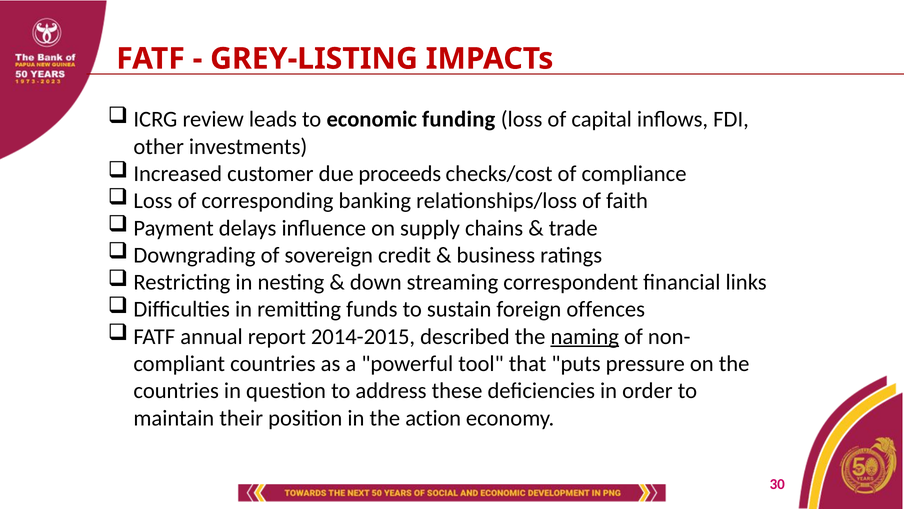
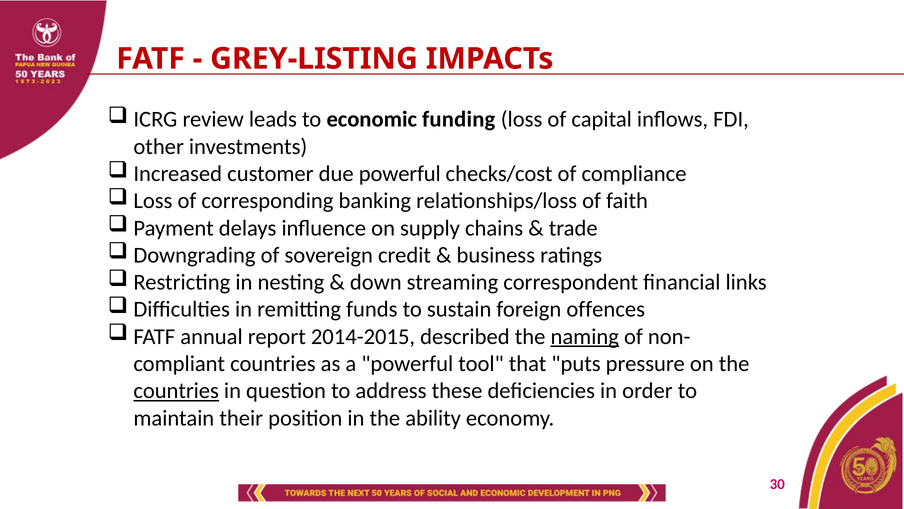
due proceeds: proceeds -> powerful (400, 174)
countries underline: none -> present (176, 391)
action: action -> ability (433, 418)
